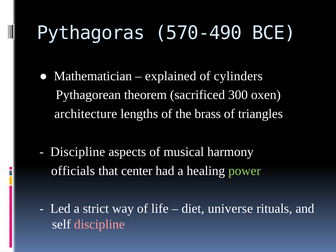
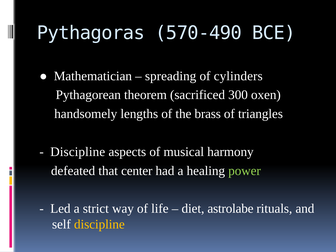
explained: explained -> spreading (171, 76)
architecture: architecture -> handsomely (86, 114)
officials: officials -> defeated (73, 171)
universe: universe -> astrolabe (230, 209)
discipline colour: pink -> yellow (99, 224)
